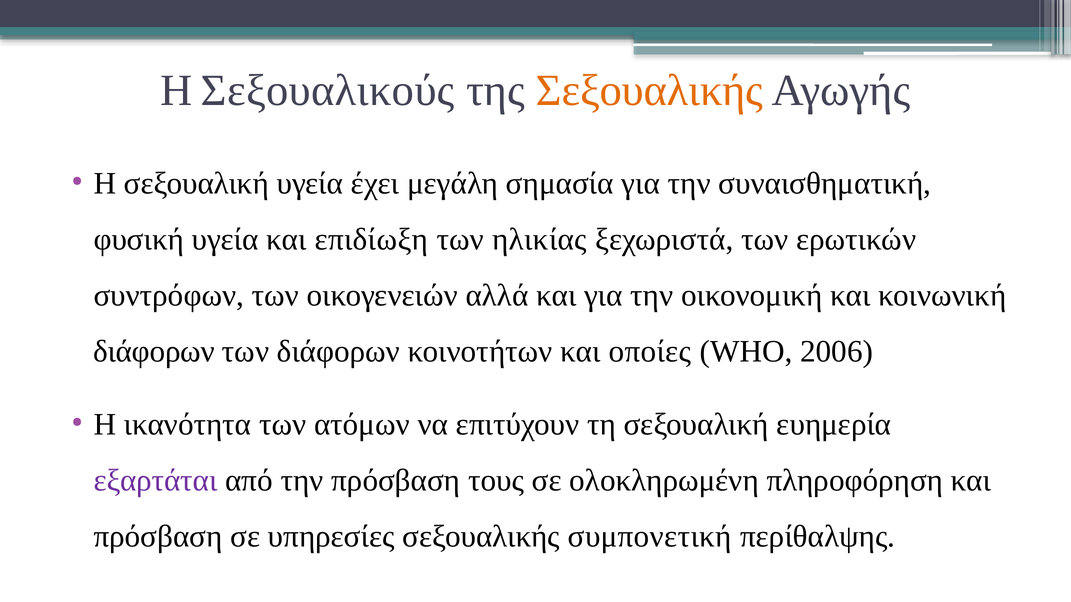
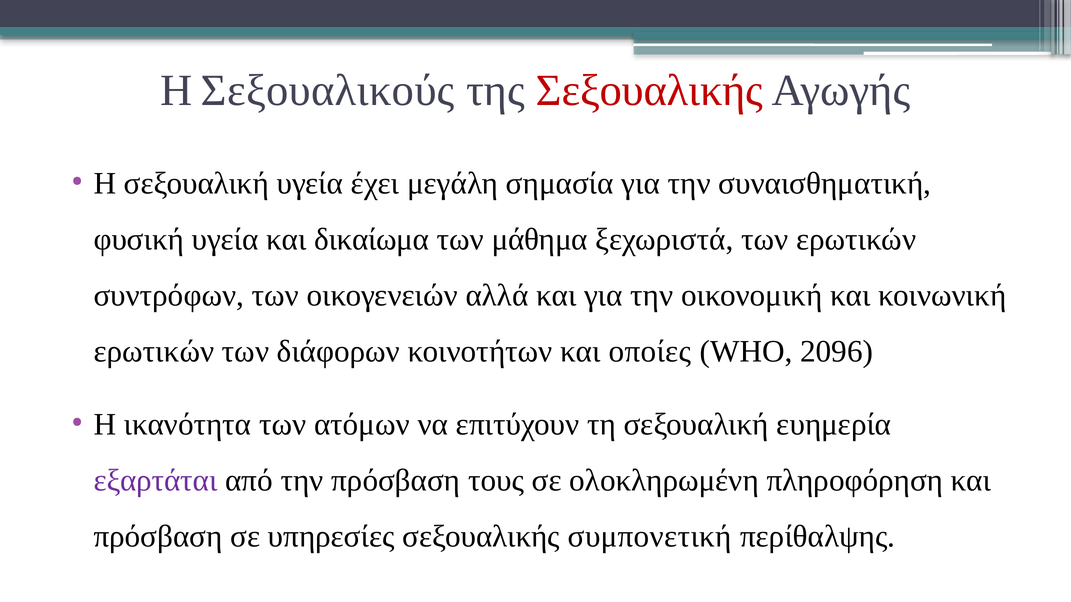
Σεξουαλικής colour: orange -> red (650, 91)
επιδίωξη: επιδίωξη -> δικαίωμα (372, 240)
ηλικίας: ηλικίας -> μάθημα (540, 240)
διάφορων: διάφορων -> ερωτικών (154, 352)
2006: 2006 -> 2096 (837, 352)
